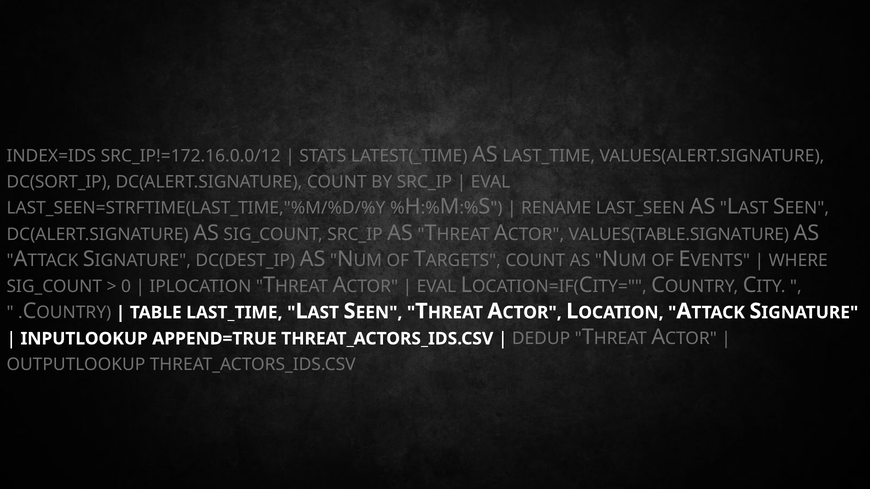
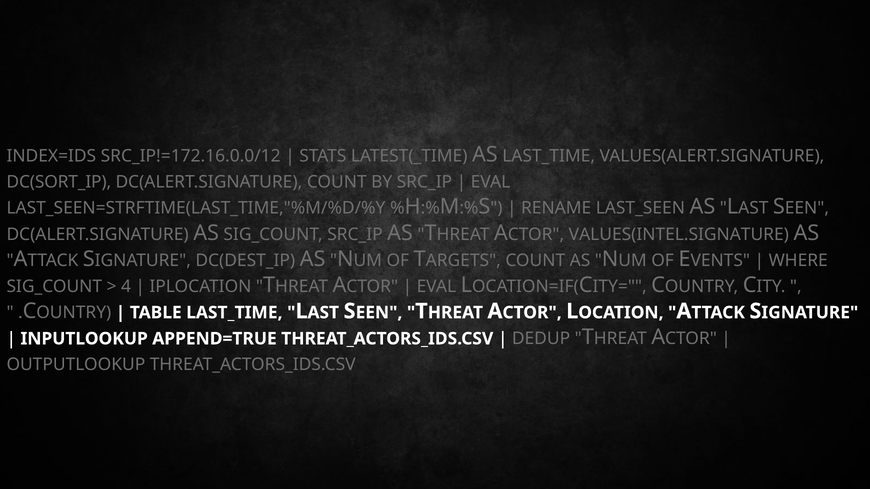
VALUES(TABLE.SIGNATURE: VALUES(TABLE.SIGNATURE -> VALUES(INTEL.SIGNATURE (679, 235)
0: 0 -> 4 (126, 287)
